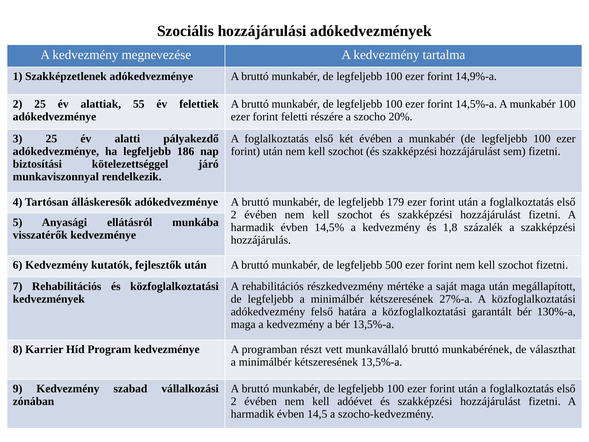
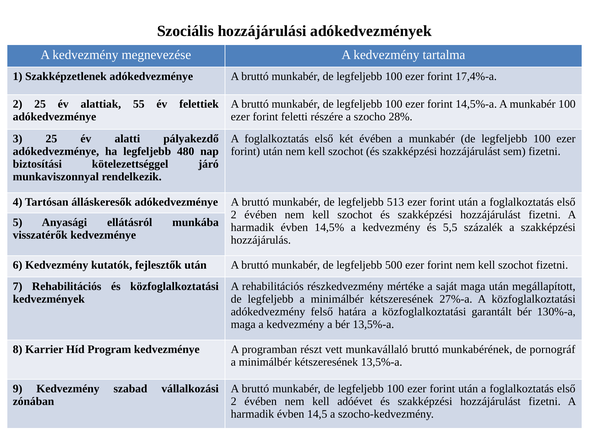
14,9%-a: 14,9%-a -> 17,4%-a (476, 76)
20%: 20% -> 28% (401, 117)
186: 186 -> 480 (186, 151)
179: 179 -> 513 (396, 202)
1,8: 1,8 -> 5,5 (450, 227)
választhat: választhat -> pornográf (553, 349)
